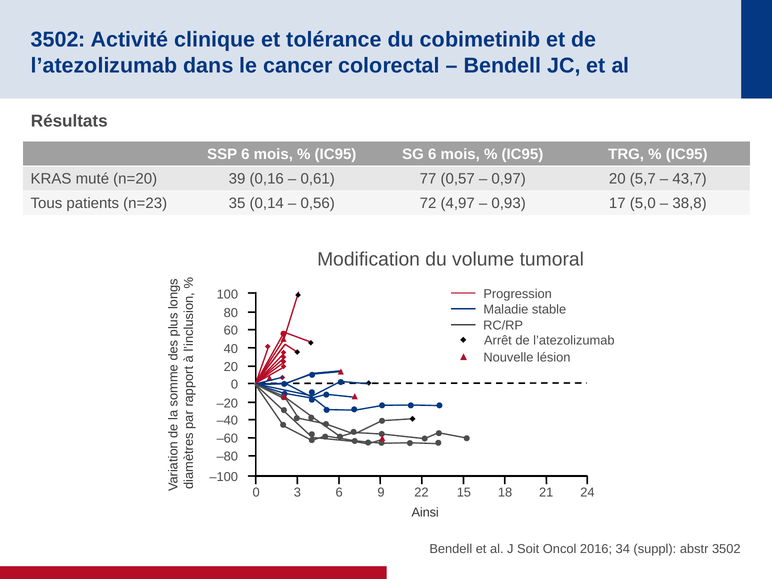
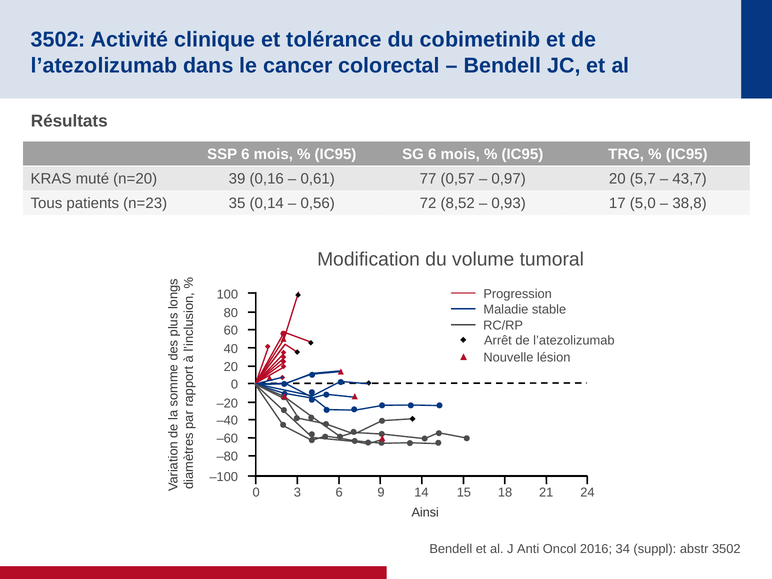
4,97: 4,97 -> 8,52 (458, 203)
22: 22 -> 14 (421, 493)
Soit: Soit -> Anti (528, 549)
